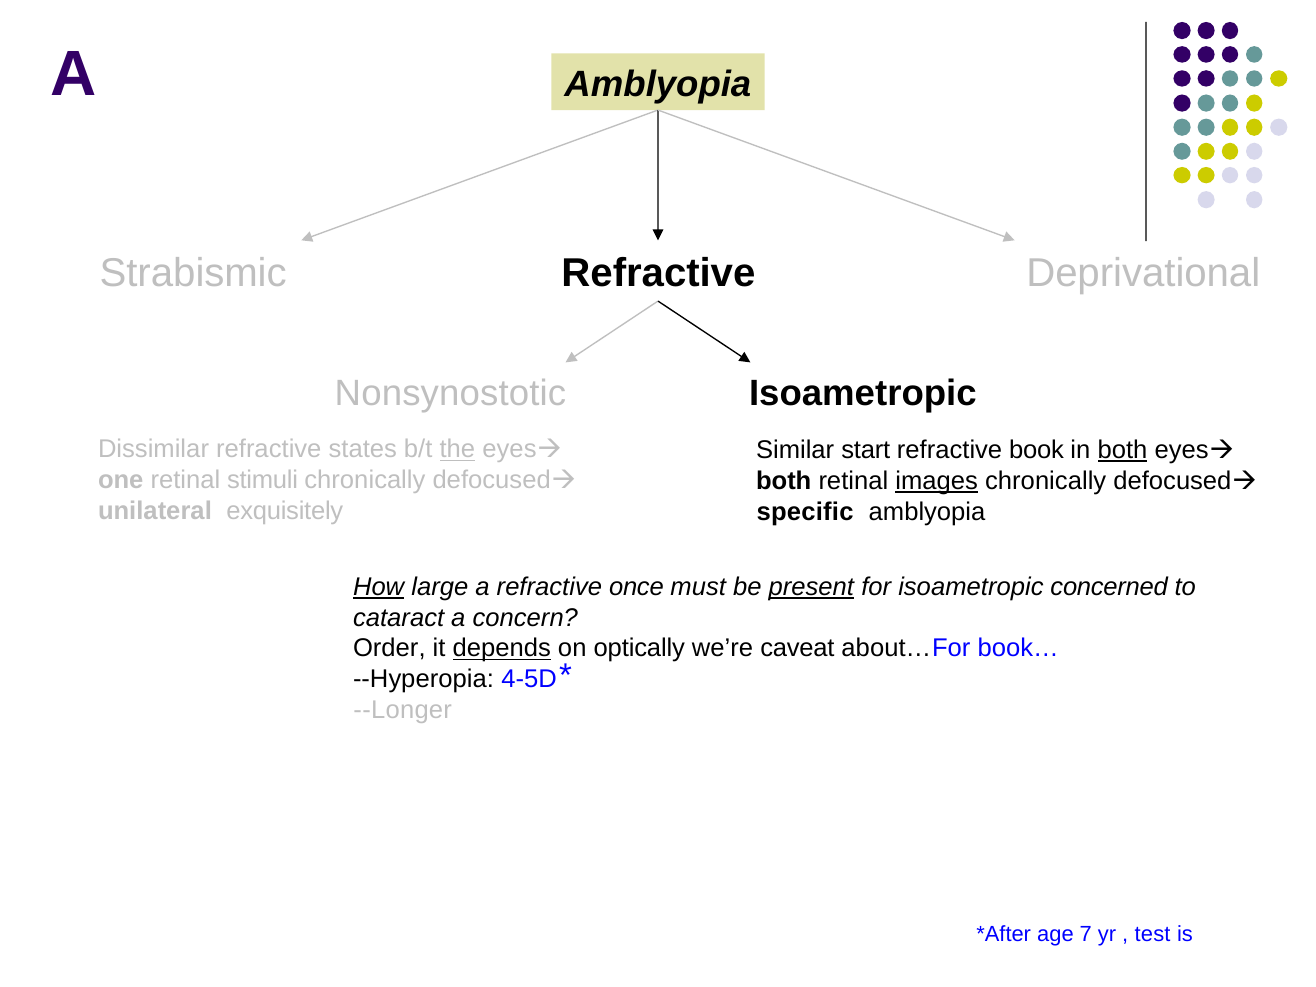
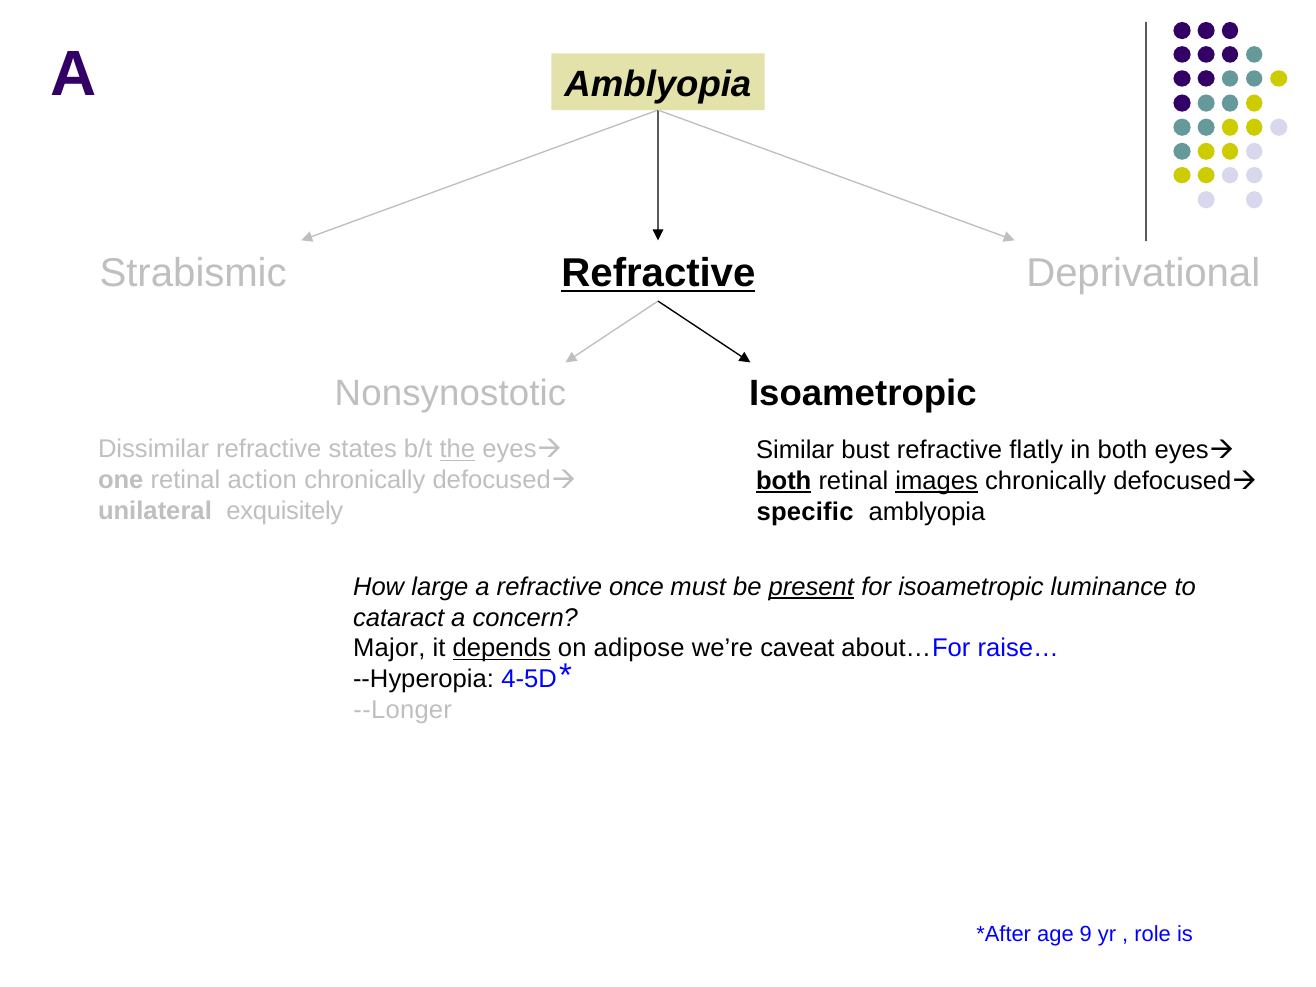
Refractive underline: none -> present (658, 274)
start: start -> bust (866, 450)
book: book -> flatly (1036, 450)
both underline: present -> none (1123, 450)
stimuli: stimuli -> action (262, 480)
both underline: none -> present (784, 481)
How underline: present -> none (379, 587)
concerned: concerned -> luminance (1109, 587)
Order: Order -> Major (389, 649)
optically: optically -> adipose (639, 649)
book…: book… -> raise… (1018, 649)
7: 7 -> 9 (1086, 934)
test: test -> role (1153, 934)
